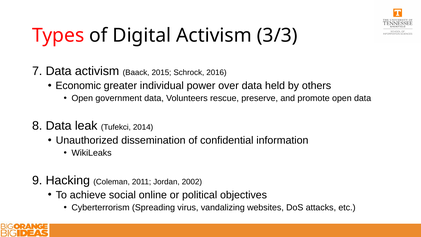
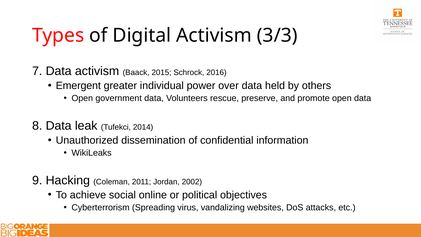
Economic: Economic -> Emergent (78, 86)
